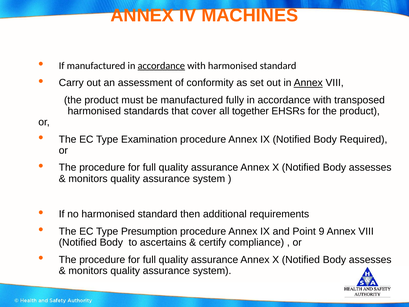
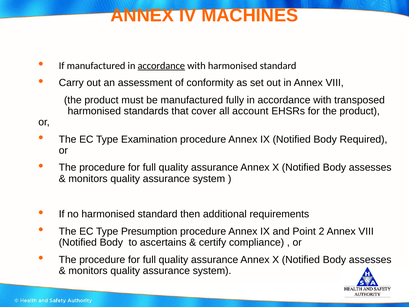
Annex underline: present -> none (308, 83)
together: together -> account (250, 111)
9: 9 -> 2 (322, 231)
